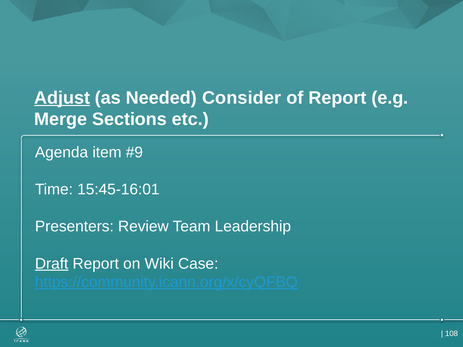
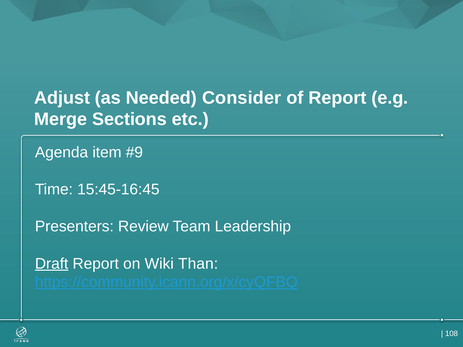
Adjust underline: present -> none (62, 98)
15:45-16:01: 15:45-16:01 -> 15:45-16:45 (118, 190)
Case: Case -> Than (198, 264)
